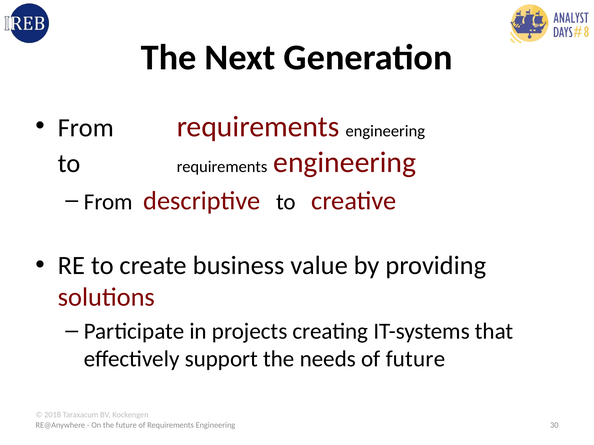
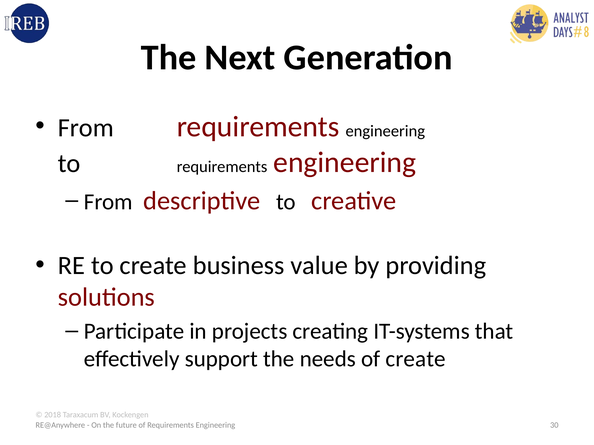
of future: future -> create (416, 359)
